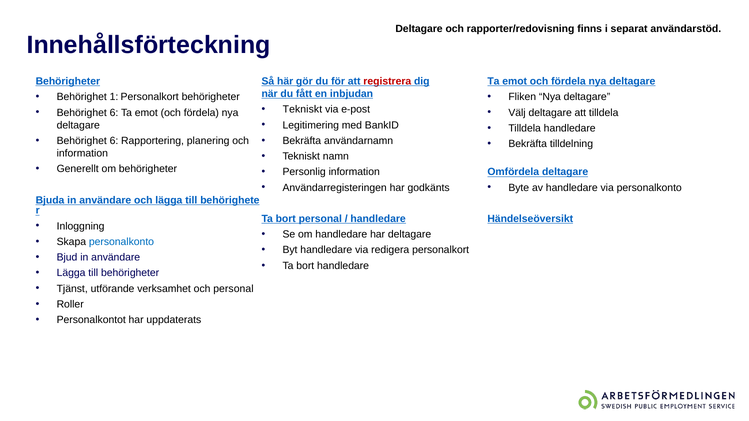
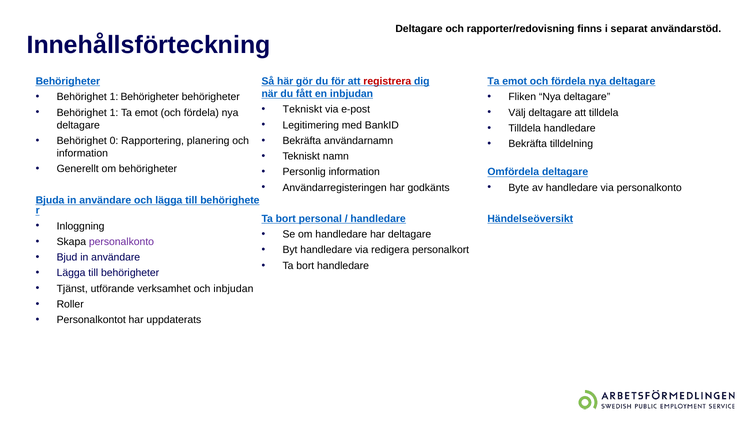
1 Personalkort: Personalkort -> Behörigheter (150, 97)
6: 6 -> 1 (114, 113)
6: 6 -> 0 (114, 141)
personalkonto colour: blue -> purple (121, 242)
och personal: personal -> inbjudan (233, 289)
